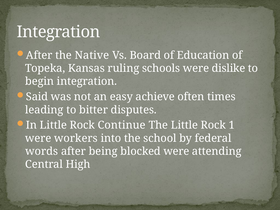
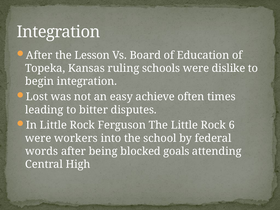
Native: Native -> Lesson (92, 55)
Said: Said -> Lost (37, 97)
Continue: Continue -> Ferguson (122, 125)
1: 1 -> 6 (232, 125)
blocked were: were -> goals (176, 151)
